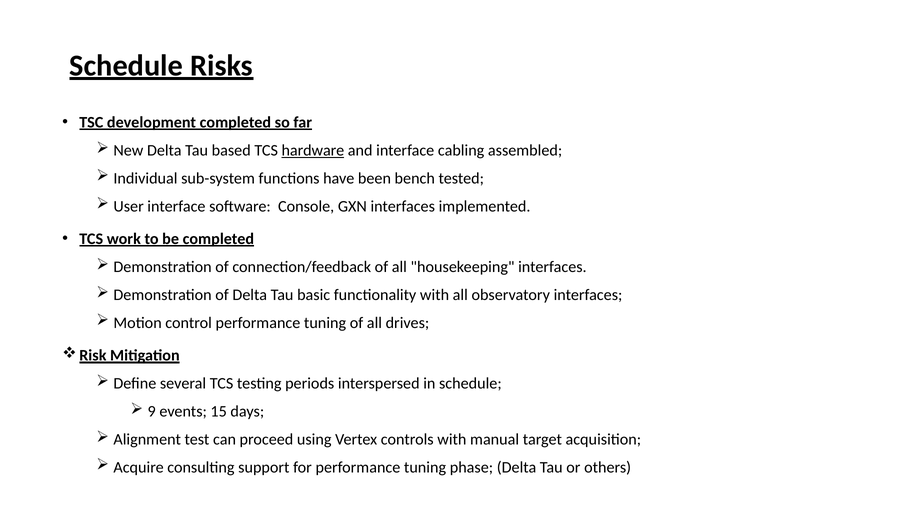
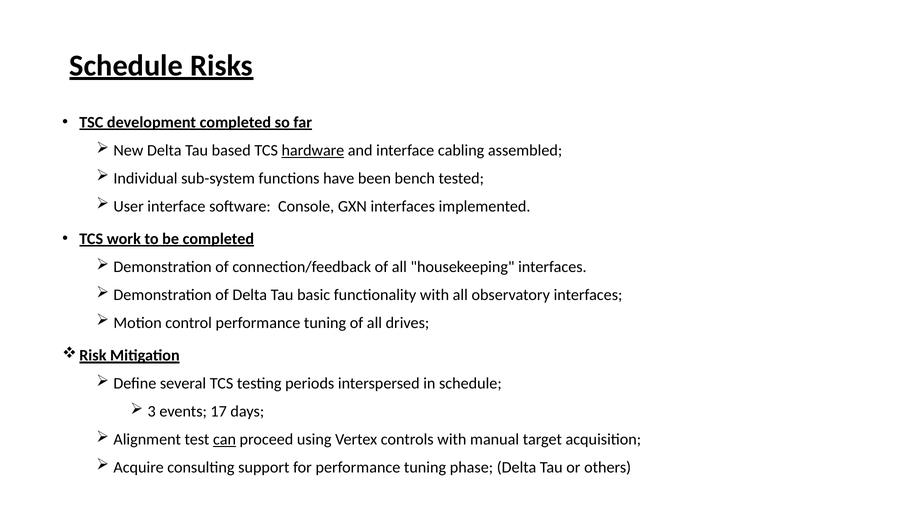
9: 9 -> 3 (152, 411)
15: 15 -> 17 (219, 411)
can underline: none -> present (225, 439)
